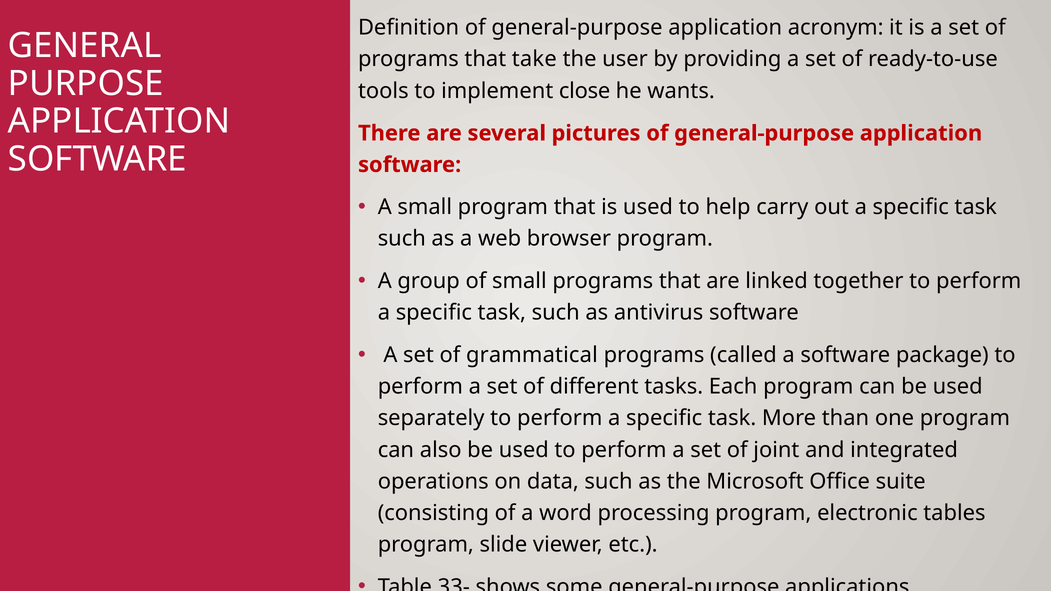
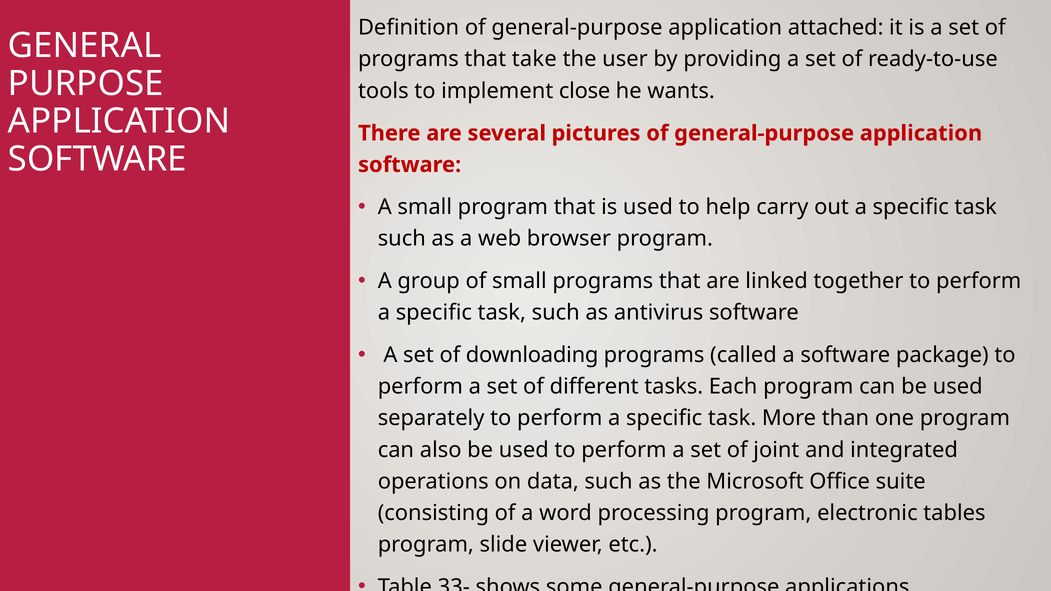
acronym: acronym -> attached (836, 28)
grammatical: grammatical -> downloading (532, 355)
